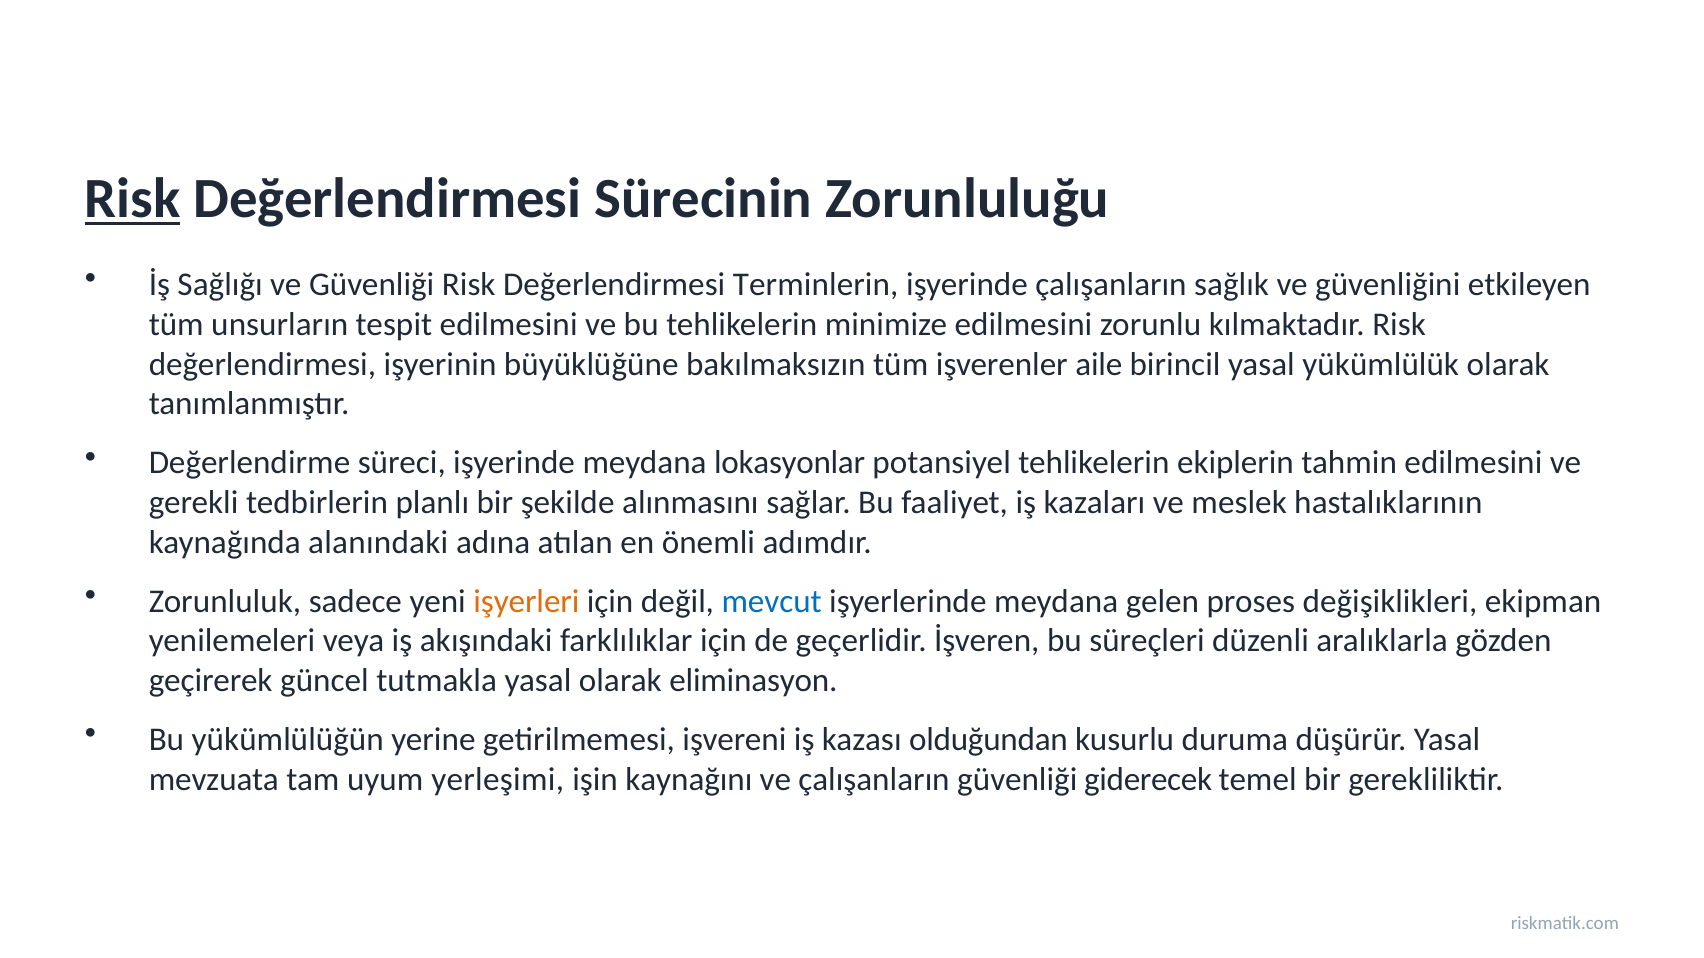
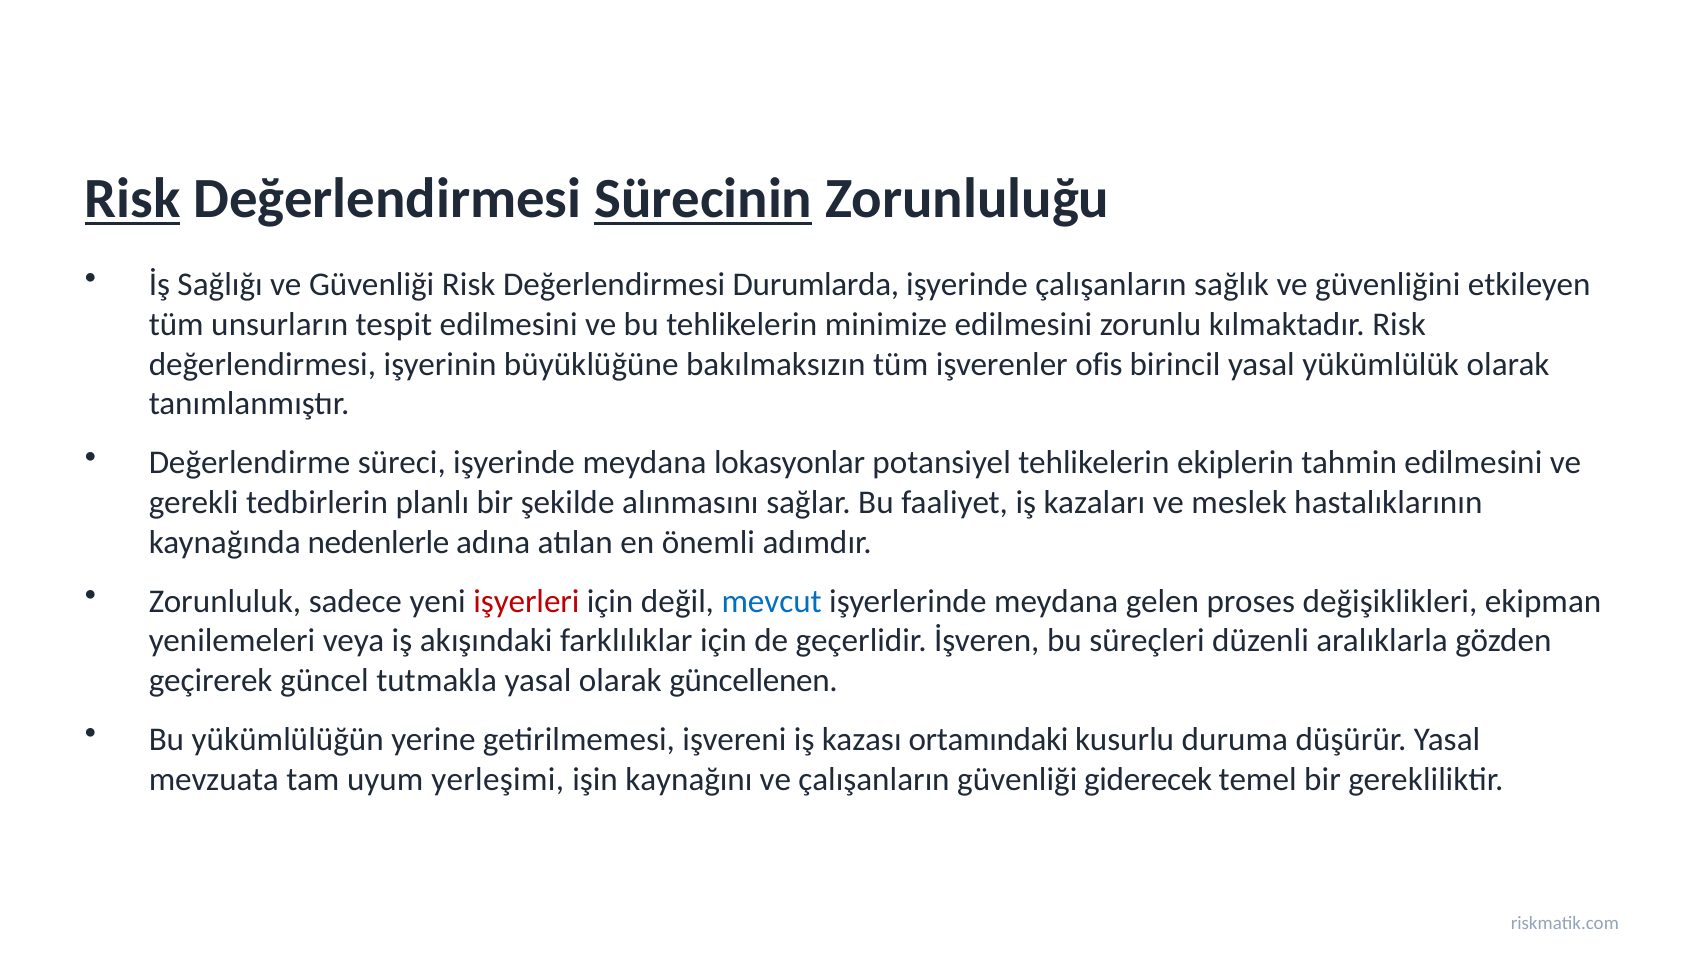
Sürecinin underline: none -> present (703, 199)
Terminlerin: Terminlerin -> Durumlarda (816, 285)
aile: aile -> ofis (1099, 364)
alanındaki: alanındaki -> nedenlerle (379, 543)
işyerleri colour: orange -> red (526, 601)
eliminasyon: eliminasyon -> güncellenen (753, 681)
olduğundan: olduğundan -> ortamındaki (989, 740)
